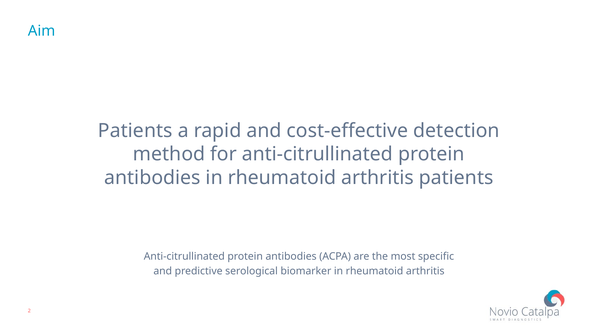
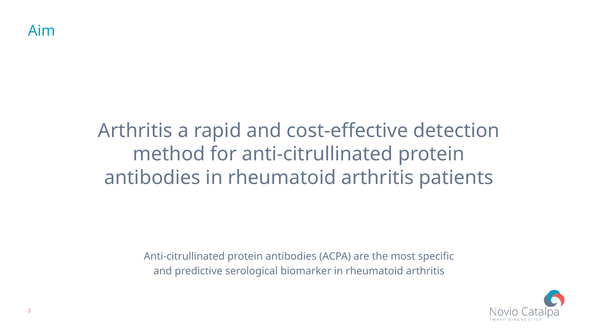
Patients: Patients -> Arthritis (135, 131)
